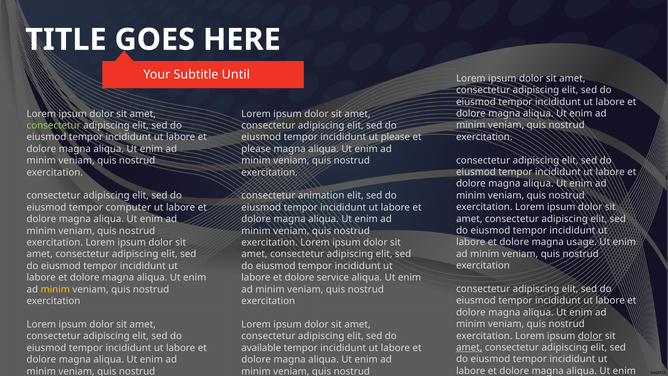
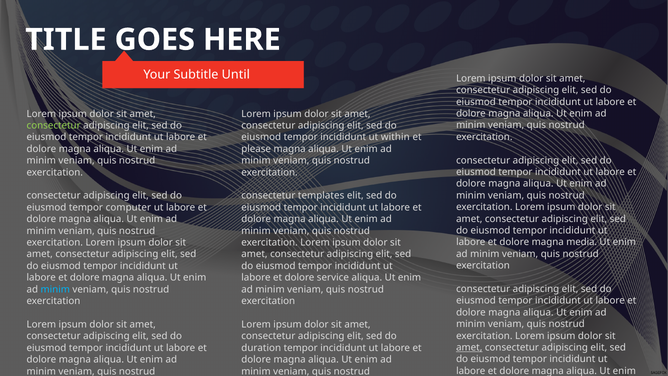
ut please: please -> within (395, 137)
animation: animation -> templates (321, 196)
usage: usage -> media (582, 242)
minim colour: yellow -> light blue (55, 289)
dolor underline: present -> none (590, 336)
available: available -> duration (261, 348)
